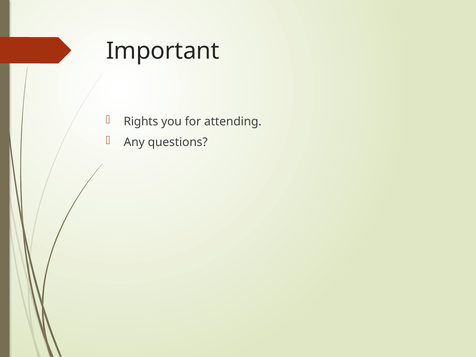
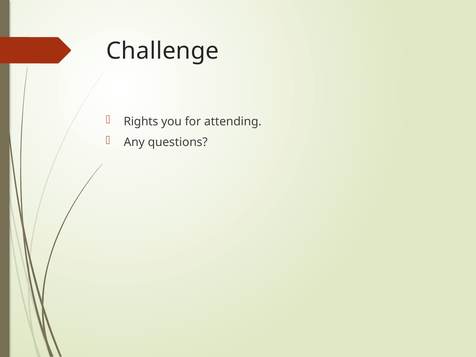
Important: Important -> Challenge (163, 51)
